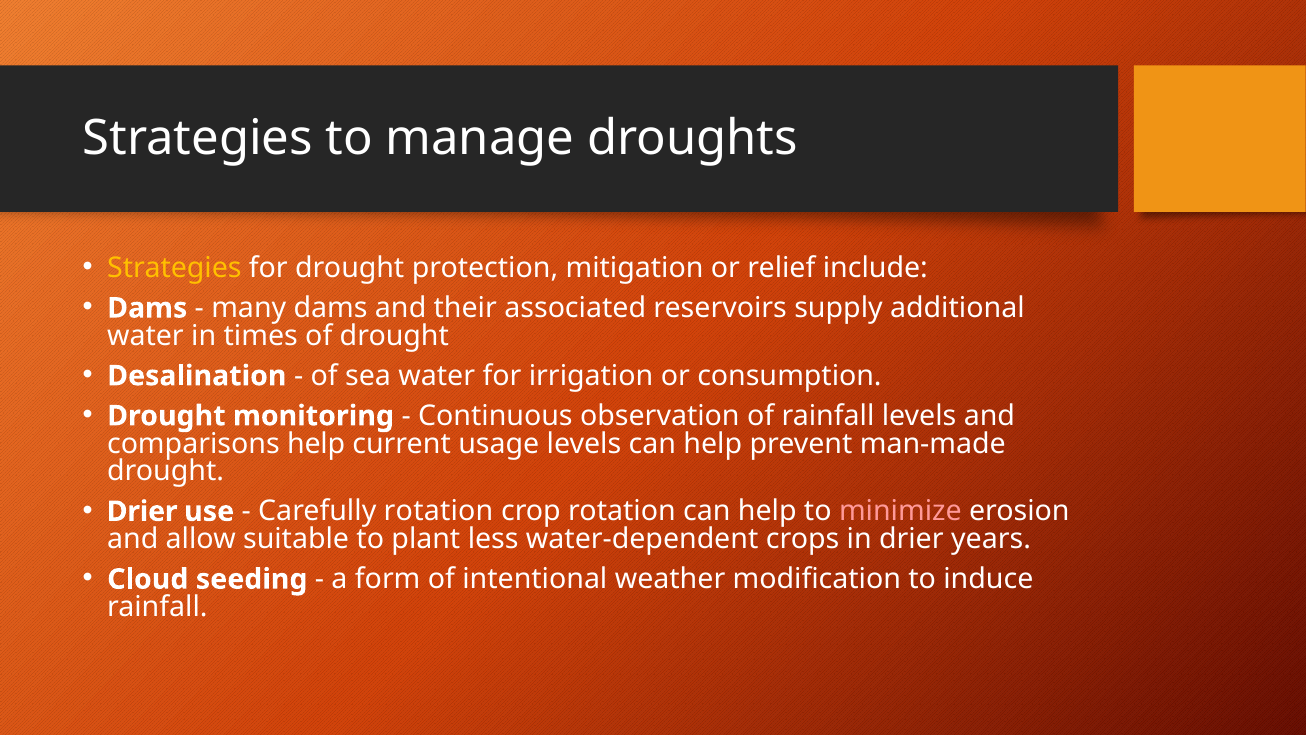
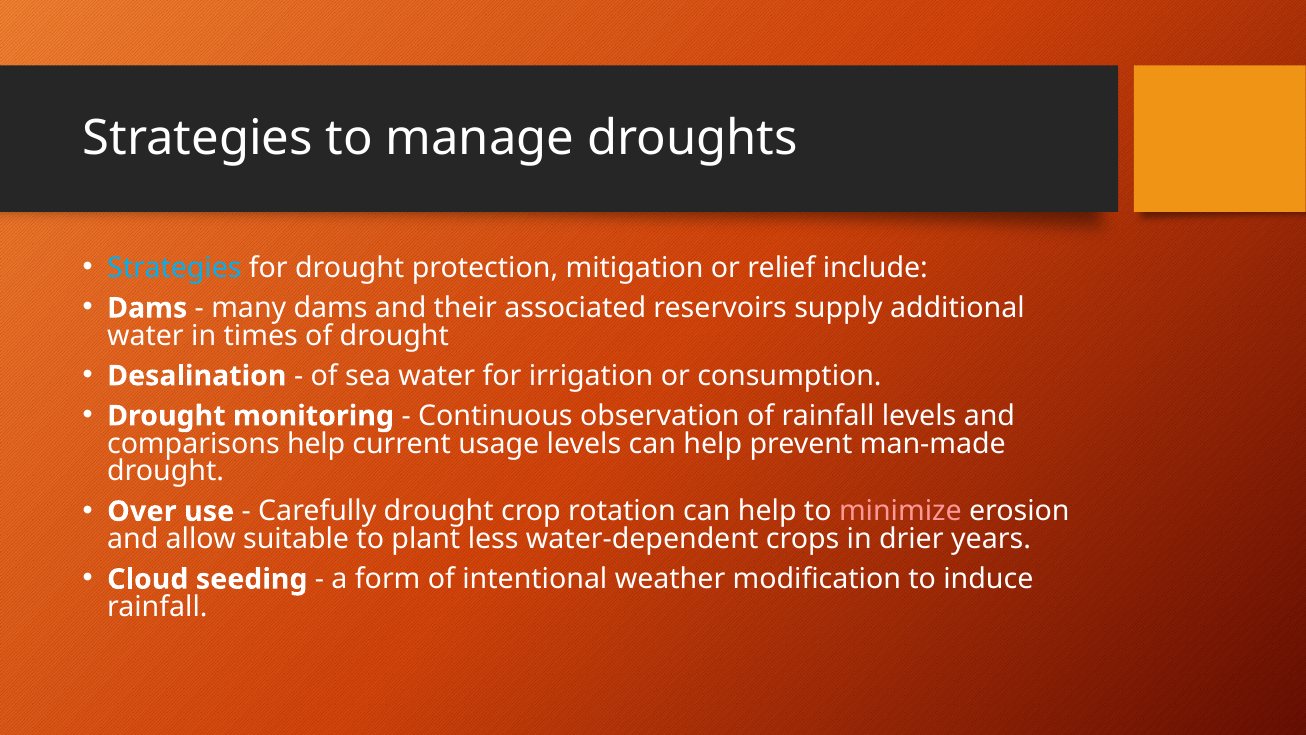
Strategies colour: yellow -> light blue (174, 268)
Drier: Drier -> Over (142, 511)
Carefully rotation: rotation -> drought (439, 511)
